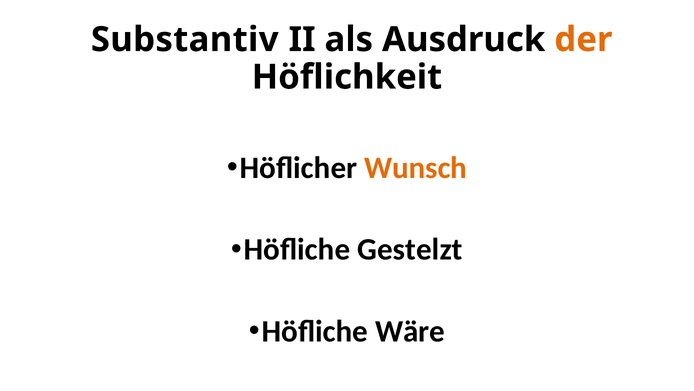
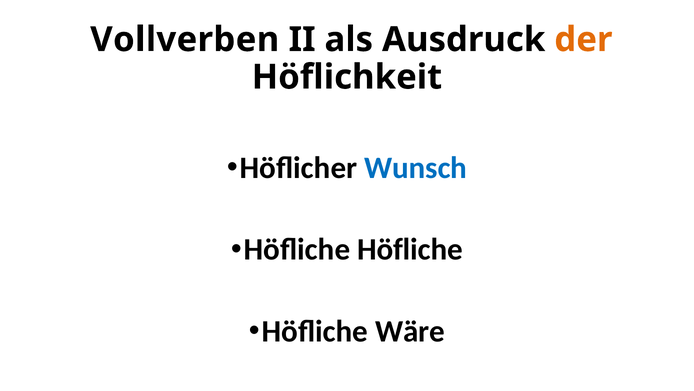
Substantiv: Substantiv -> Vollverben (185, 40)
Wunsch colour: orange -> blue (416, 168)
Höfliche Gestelzt: Gestelzt -> Höfliche (410, 249)
